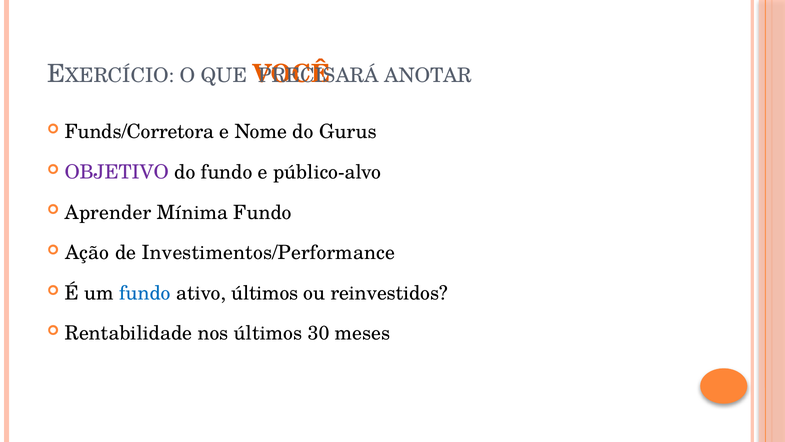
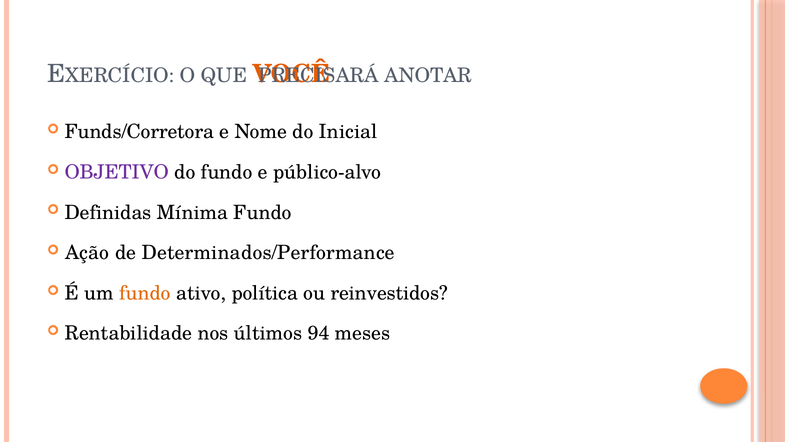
Gurus: Gurus -> Inicial (348, 132)
Aprender: Aprender -> Definidas (108, 212)
Investimentos/Performance: Investimentos/Performance -> Determinados/Performance (268, 253)
fundo colour: blue -> orange (145, 293)
ativo últimos: últimos -> política (265, 293)
30: 30 -> 94 (319, 333)
